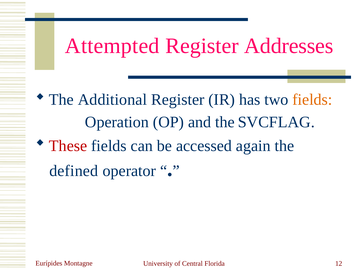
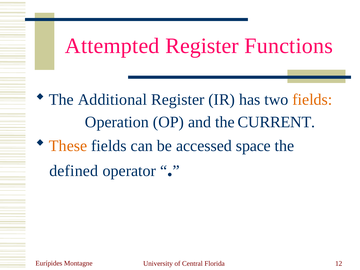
Addresses: Addresses -> Functions (289, 46)
SVCFLAG: SVCFLAG -> CURRENT (276, 122)
These colour: red -> orange (68, 146)
again: again -> space (253, 146)
